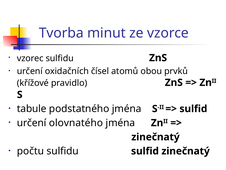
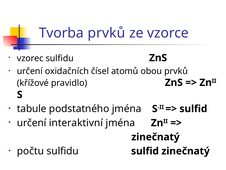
Tvorba minut: minut -> prvků (106, 33)
olovnatého: olovnatého -> interaktivní (76, 123)
